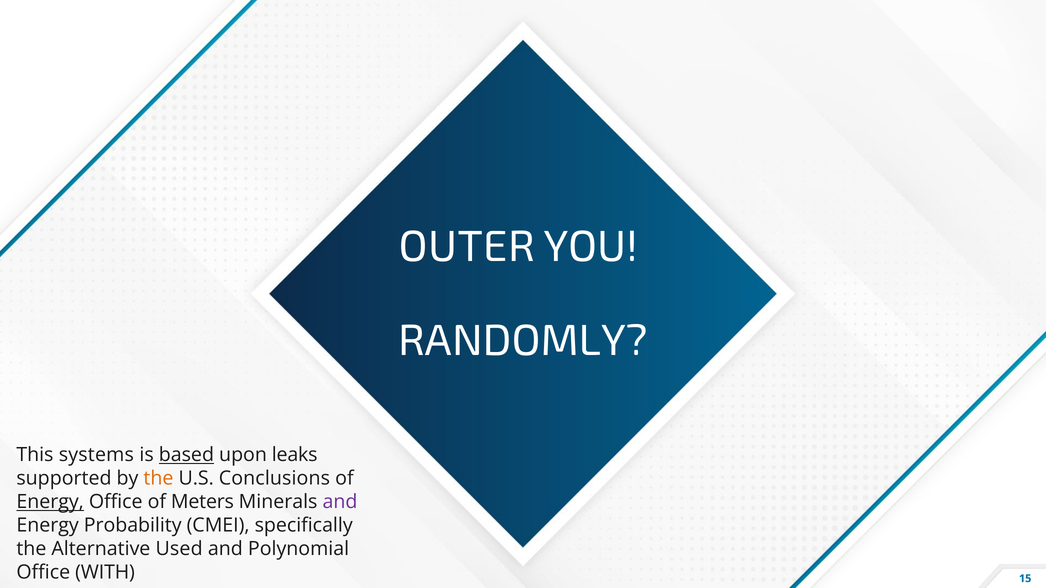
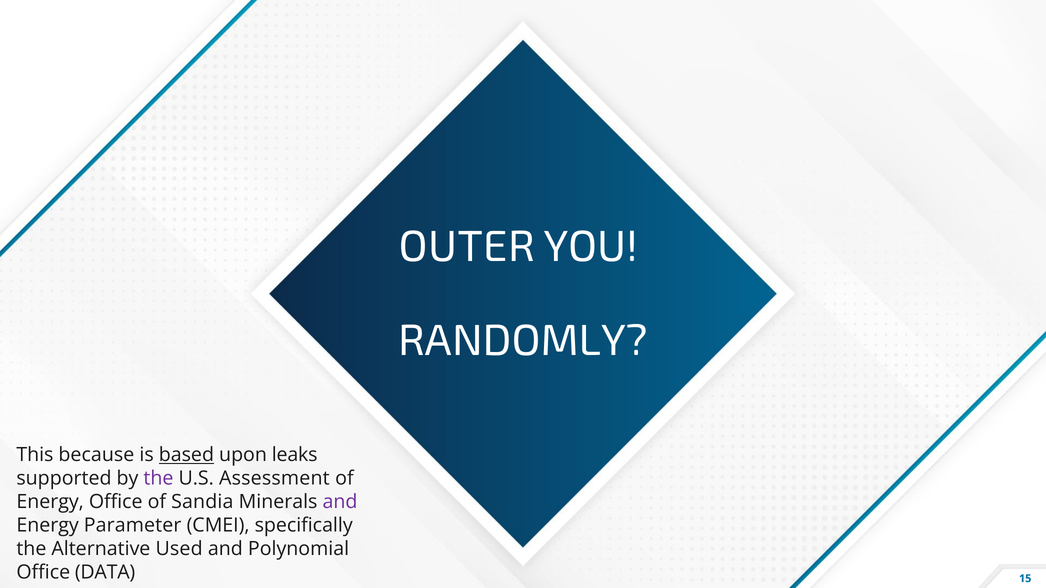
systems: systems -> because (96, 455)
the colour: orange -> purple (158, 479)
Conclusions: Conclusions -> Assessment (274, 479)
Energy underline: present -> none (50, 502)
Meters: Meters -> Sandia (202, 502)
Probability: Probability -> Parameter (133, 526)
WITH: WITH -> DATA (105, 573)
